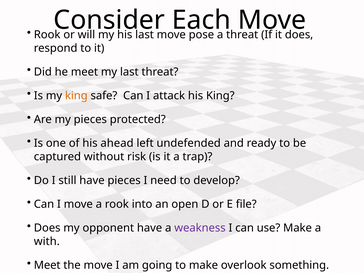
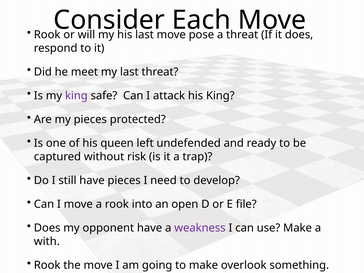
king colour: orange -> purple (76, 96)
ahead: ahead -> queen (117, 143)
Meet: Meet -> Rook (47, 265)
